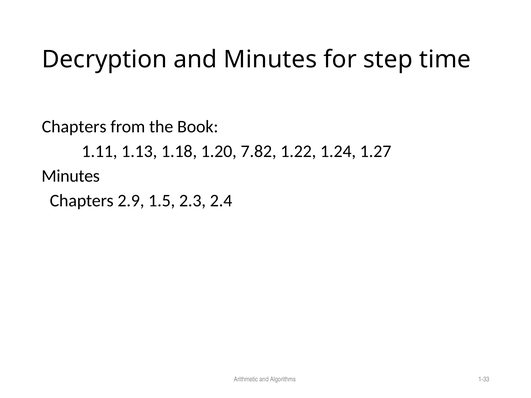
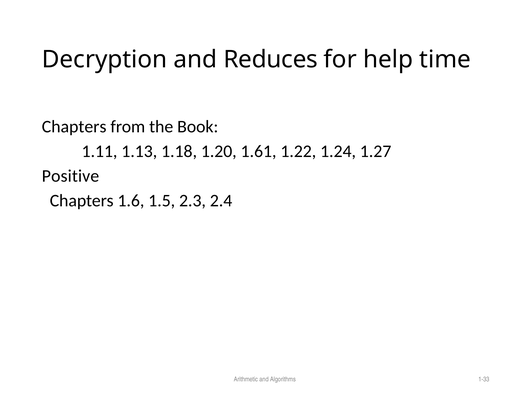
and Minutes: Minutes -> Reduces (271, 60)
step: step -> help (388, 60)
7.82: 7.82 -> 1.61 (259, 151)
Minutes: Minutes -> Positive (70, 176)
2.9: 2.9 -> 1.6 (131, 201)
